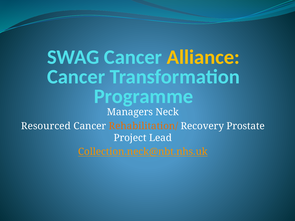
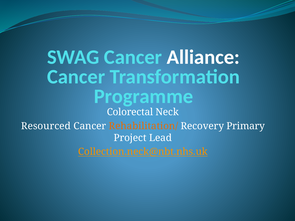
Alliance colour: yellow -> white (203, 57)
Managers: Managers -> Colorectal (130, 112)
Prostate: Prostate -> Primary (246, 126)
